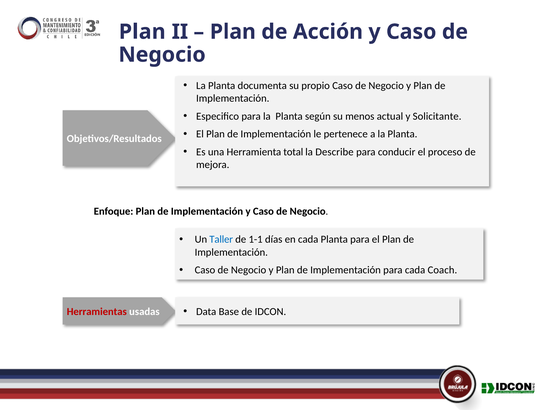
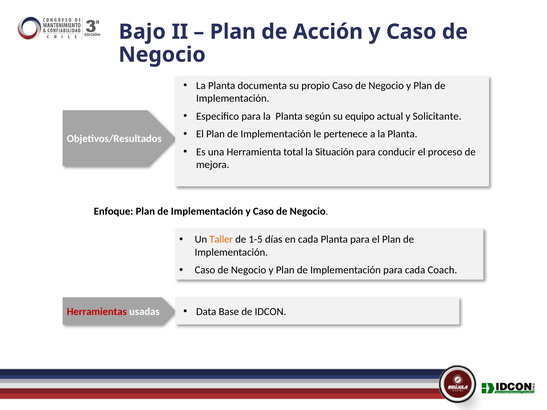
Plan: Plan -> Bajo (142, 32)
menos: menos -> equipo (360, 116)
Describe: Describe -> Situación (335, 152)
Taller colour: blue -> orange (221, 240)
1-1: 1-1 -> 1-5 (256, 240)
